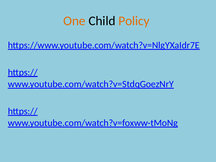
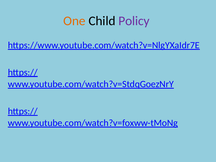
Policy colour: orange -> purple (134, 21)
